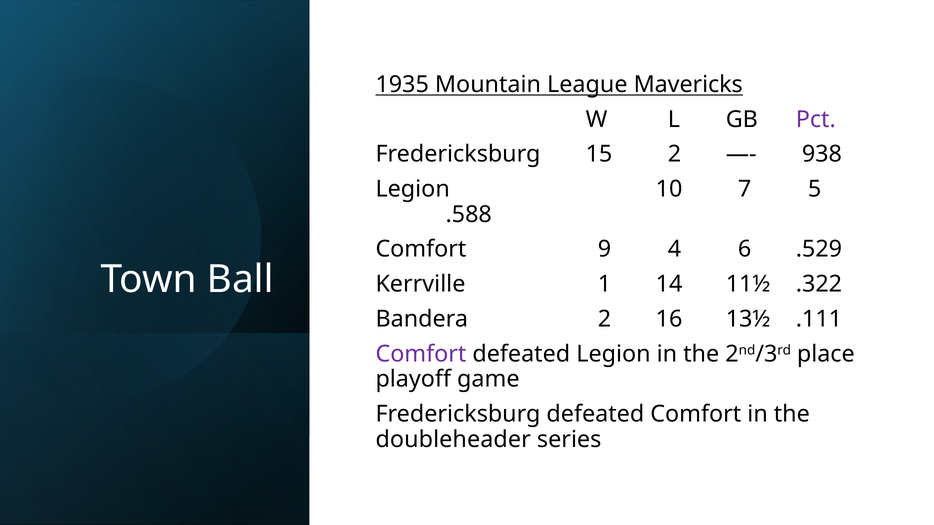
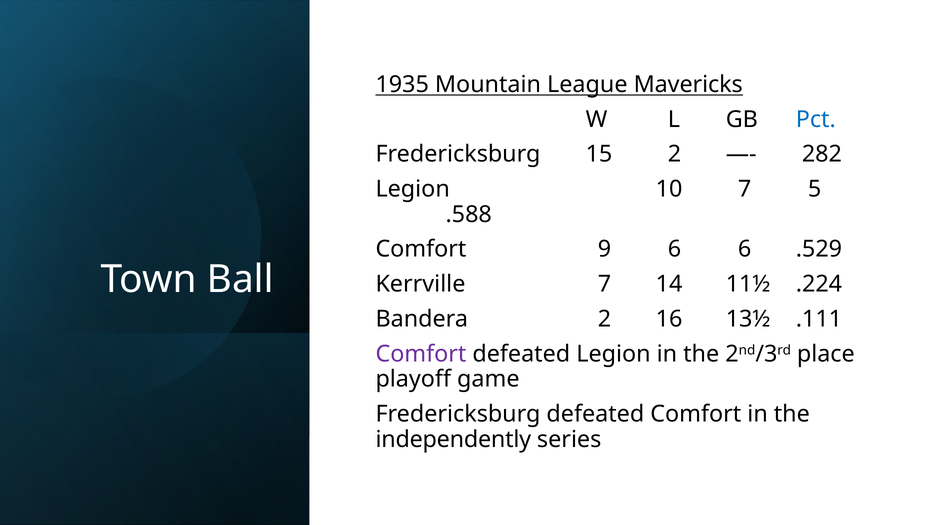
Pct colour: purple -> blue (816, 119)
938: 938 -> 282 (822, 154)
9 4: 4 -> 6 (675, 249)
Kerrville 1: 1 -> 7 (604, 284)
.322: .322 -> .224 (819, 284)
doubleheader: doubleheader -> independently (453, 440)
